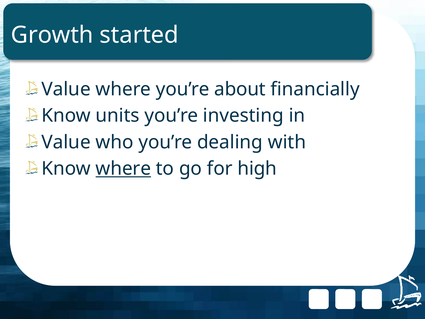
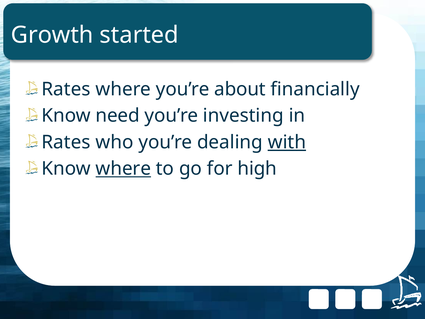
Value: Value -> Rates (66, 89)
units: units -> need (118, 116)
Value: Value -> Rates (66, 142)
with underline: none -> present (287, 142)
